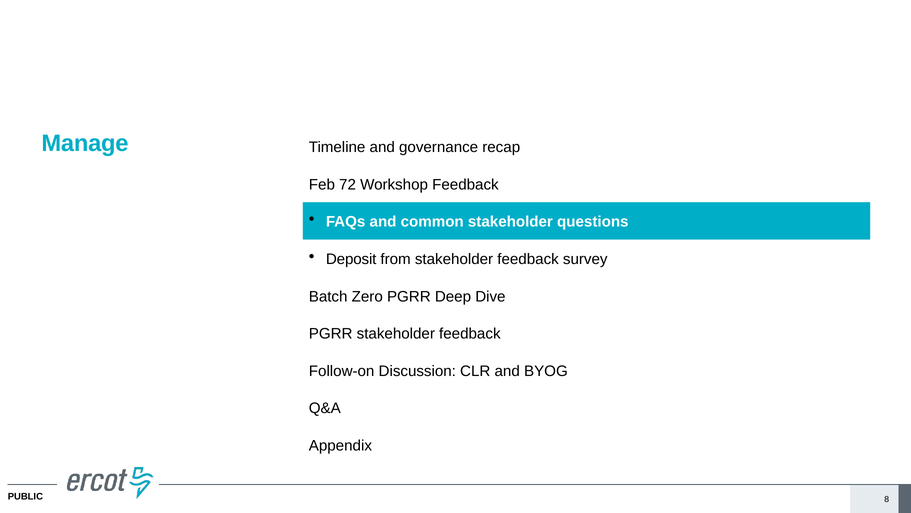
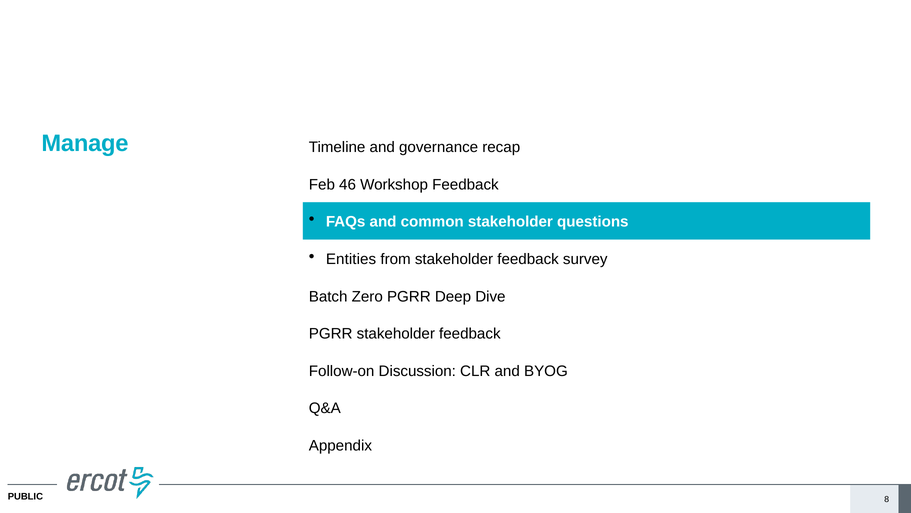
72: 72 -> 46 (348, 184)
Deposit: Deposit -> Entities (351, 259)
